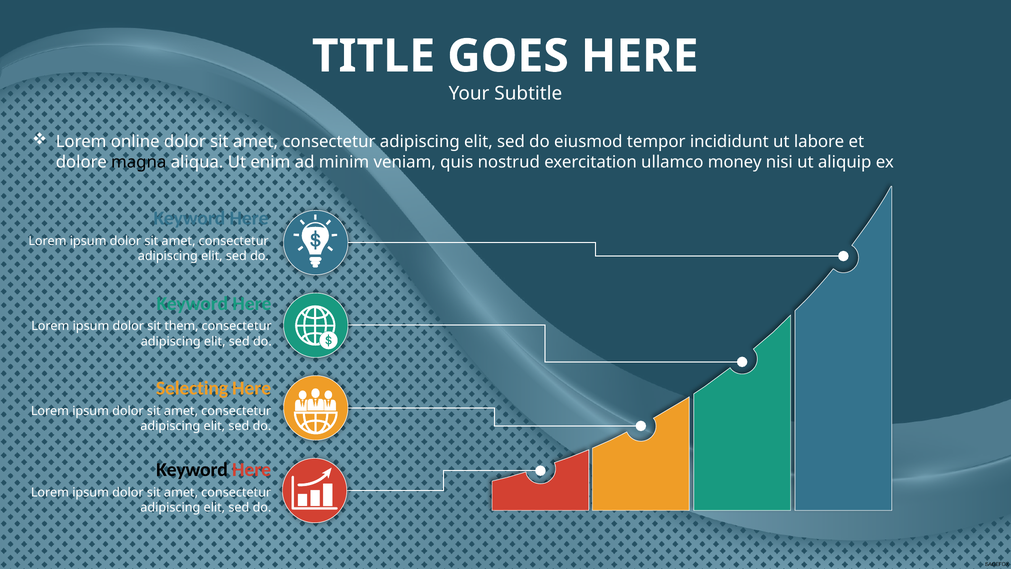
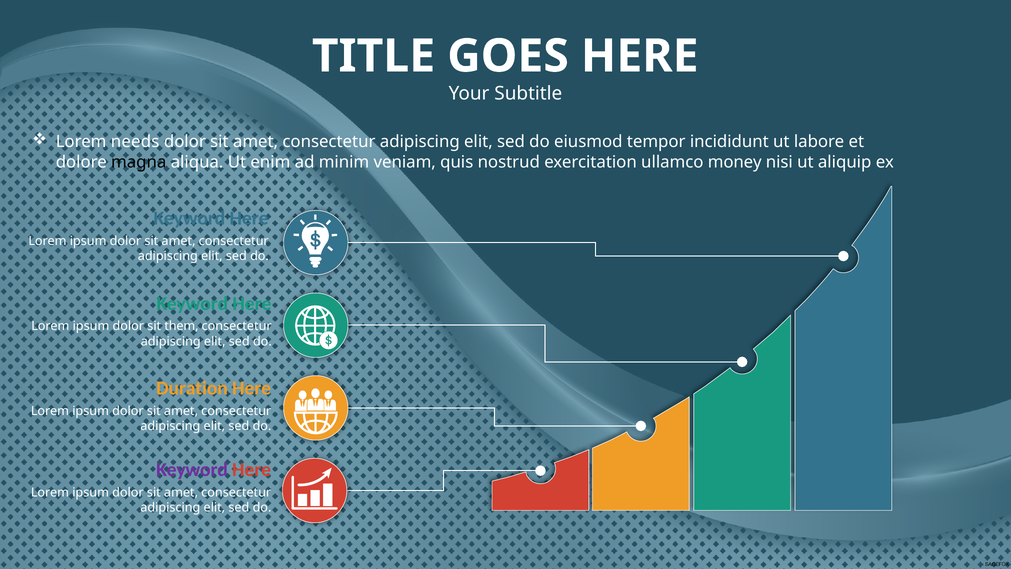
online: online -> needs (135, 142)
Selecting: Selecting -> Duration (192, 388)
Keyword colour: black -> purple (192, 470)
